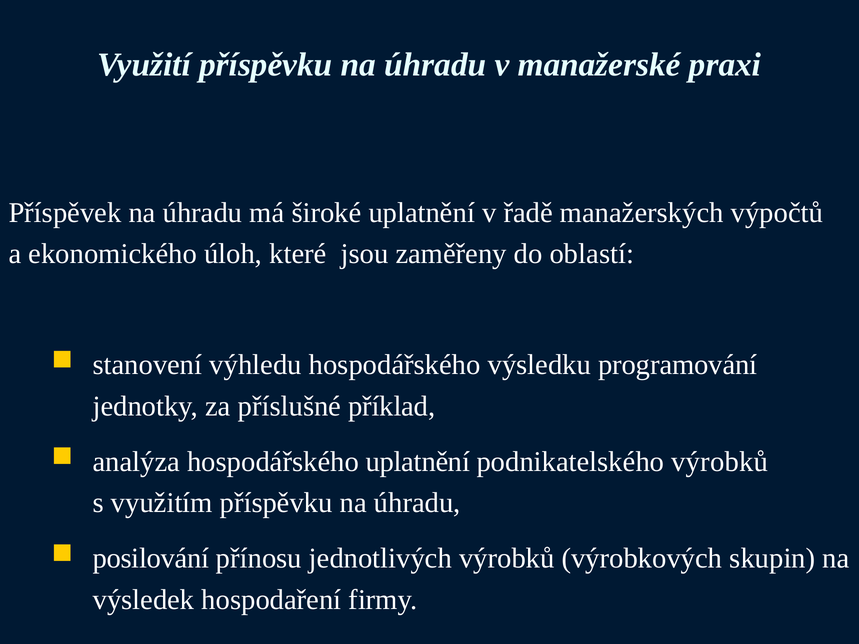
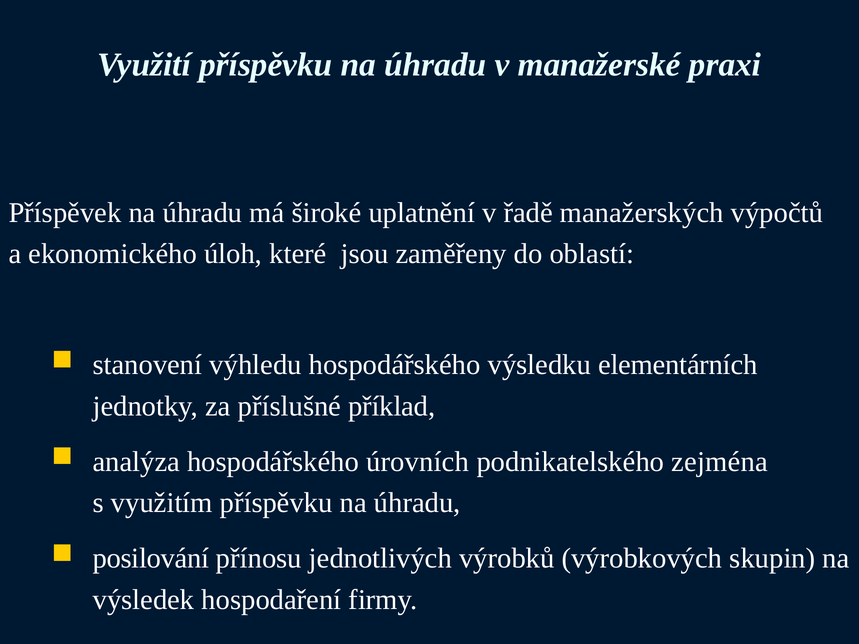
programování: programování -> elementárních (678, 365)
hospodářského uplatnění: uplatnění -> úrovních (418, 462)
podnikatelského výrobků: výrobků -> zejména (720, 462)
